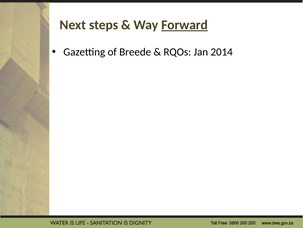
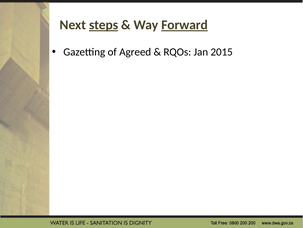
steps underline: none -> present (104, 25)
Breede: Breede -> Agreed (135, 52)
2014: 2014 -> 2015 (222, 52)
